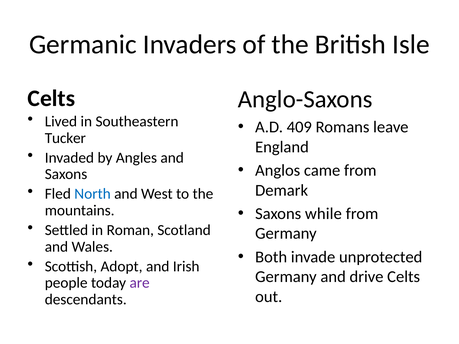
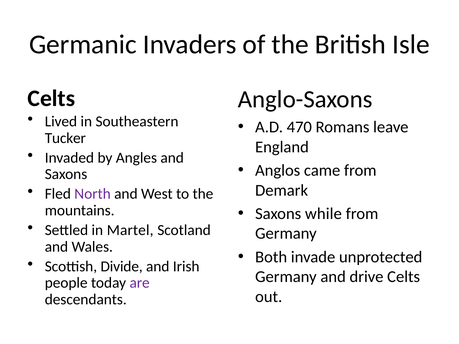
409: 409 -> 470 (299, 127)
North colour: blue -> purple (93, 194)
Roman: Roman -> Martel (130, 230)
Adopt: Adopt -> Divide (122, 267)
